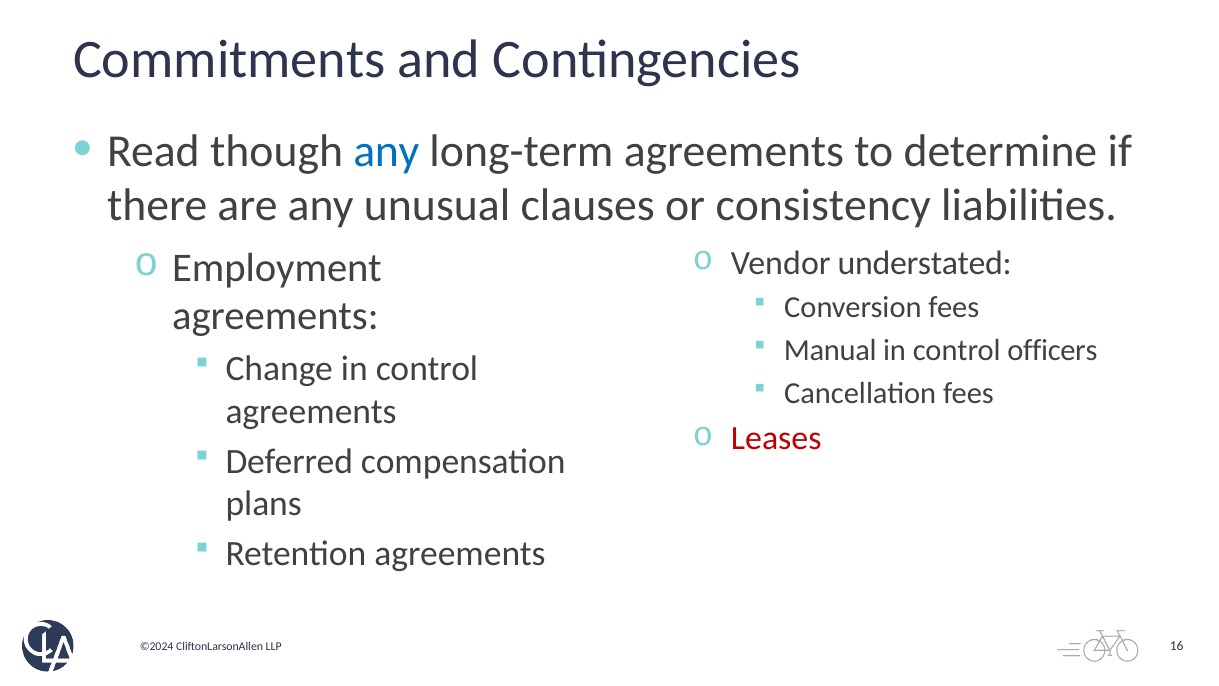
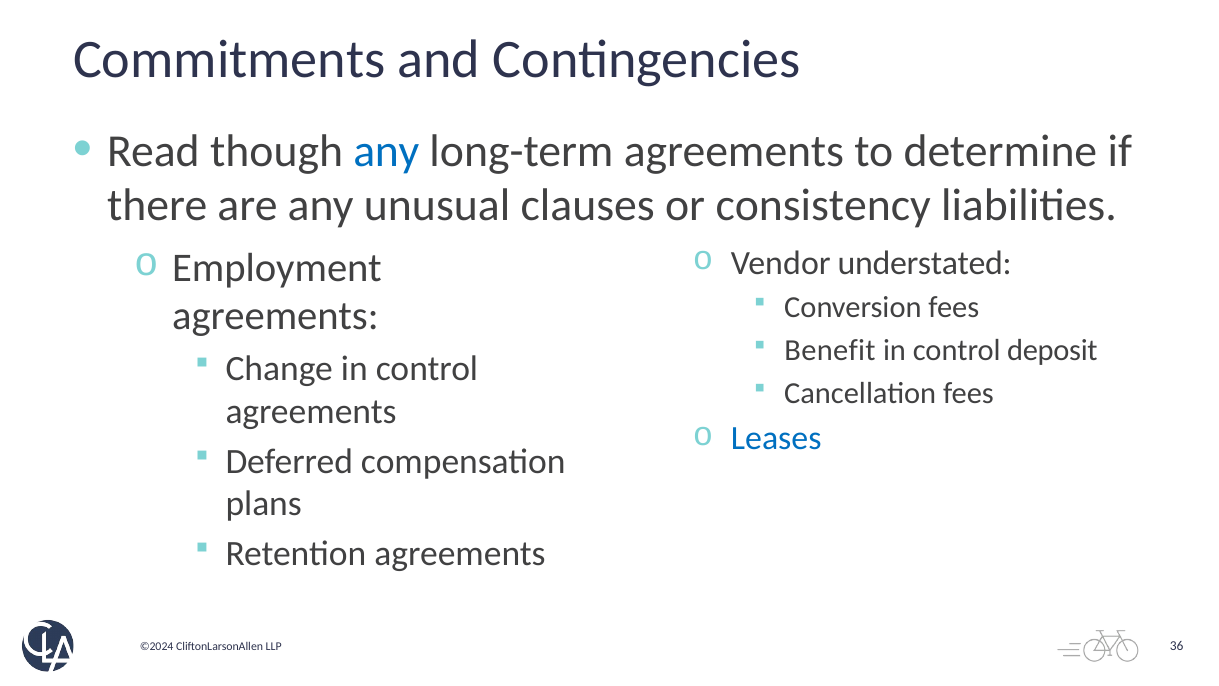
Manual: Manual -> Benefit (830, 350)
officers: officers -> deposit (1052, 350)
Leases colour: red -> blue (776, 439)
16: 16 -> 36 (1177, 646)
